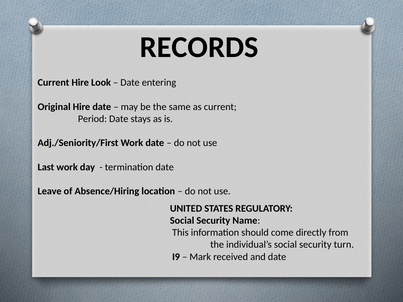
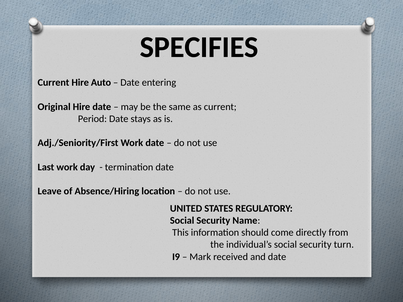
RECORDS: RECORDS -> SPECIFIES (199, 47)
Look: Look -> Auto (101, 83)
